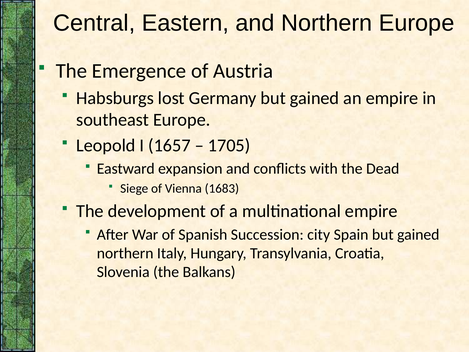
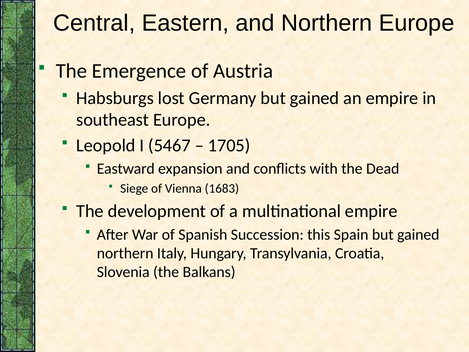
1657: 1657 -> 5467 (169, 145)
city: city -> this (319, 234)
